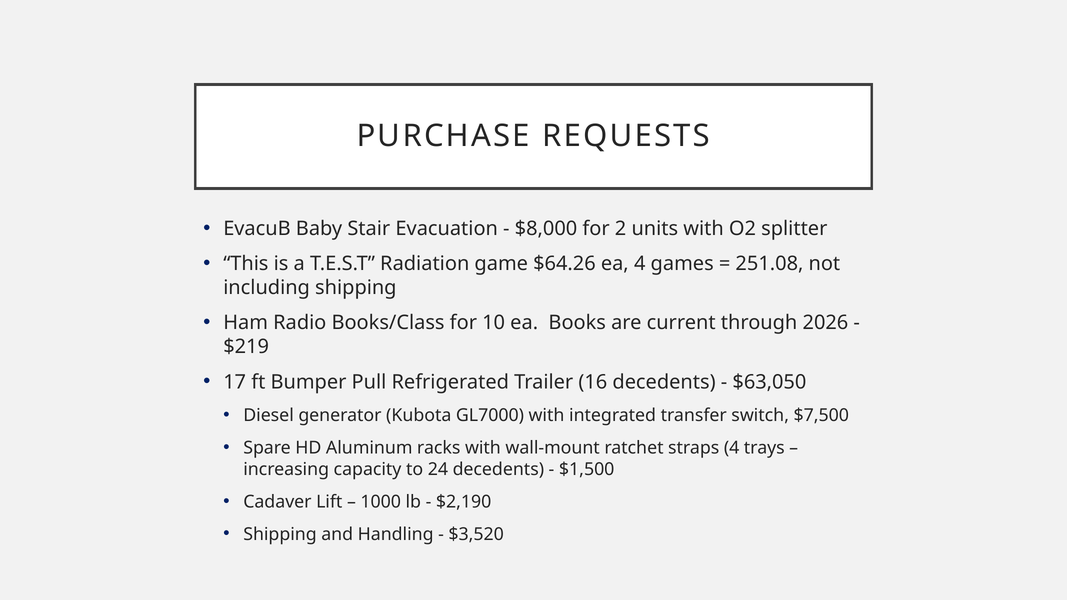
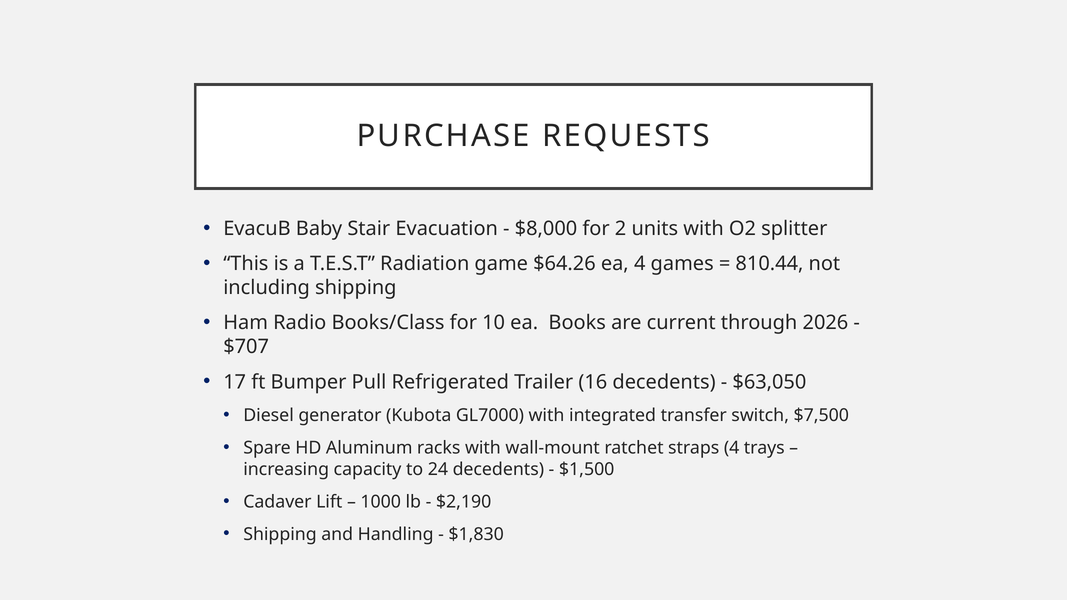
251.08: 251.08 -> 810.44 (769, 264)
$219: $219 -> $707 (246, 347)
$3,520: $3,520 -> $1,830 (476, 534)
